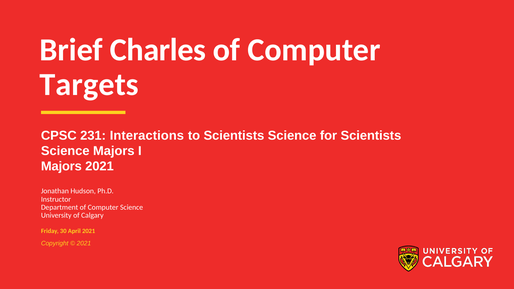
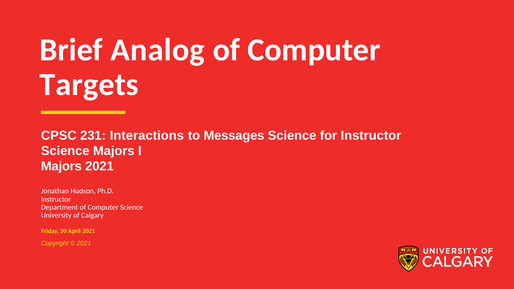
Charles: Charles -> Analog (158, 50)
to Scientists: Scientists -> Messages (234, 136)
for Scientists: Scientists -> Instructor (371, 136)
